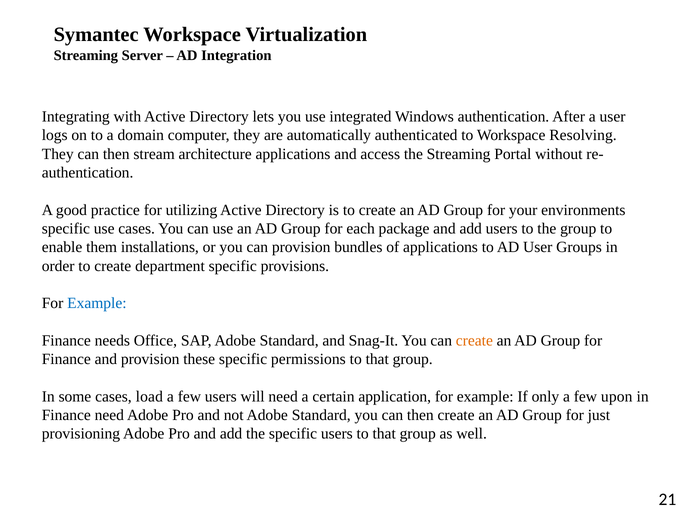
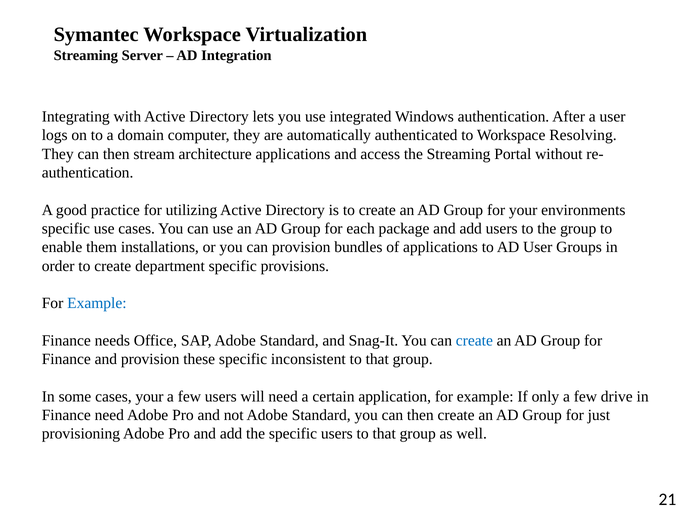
create colour: orange -> blue (474, 341)
permissions: permissions -> inconsistent (308, 359)
cases load: load -> your (149, 397)
upon: upon -> drive (617, 397)
